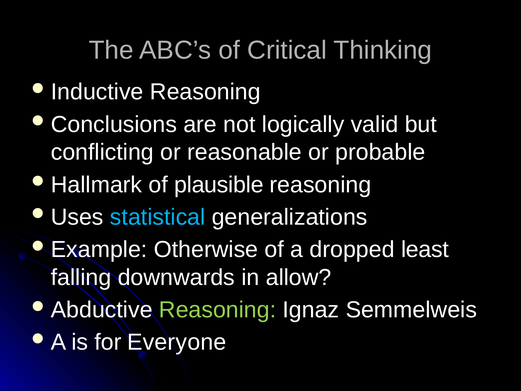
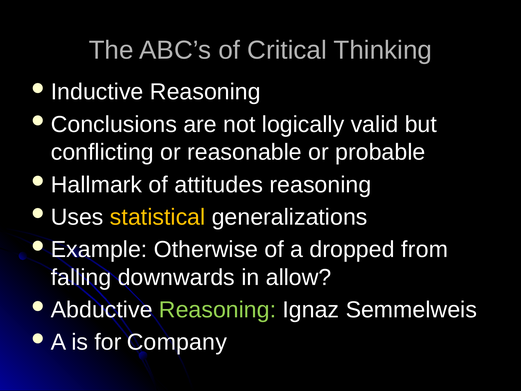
plausible: plausible -> attitudes (219, 185)
statistical colour: light blue -> yellow (158, 217)
least: least -> from (425, 249)
Everyone: Everyone -> Company (177, 342)
